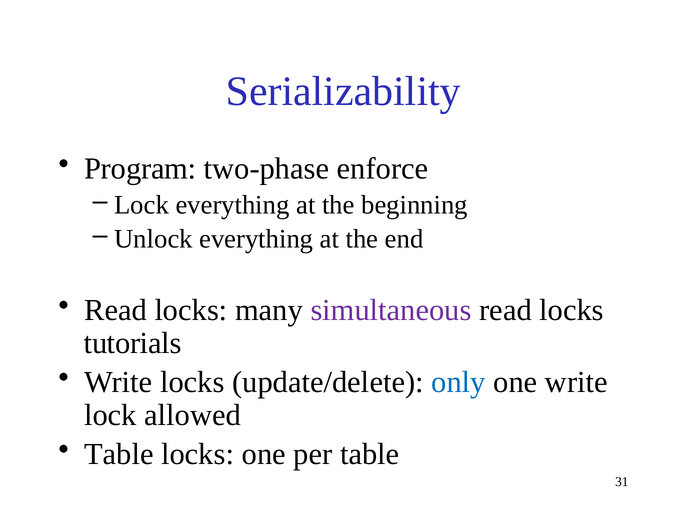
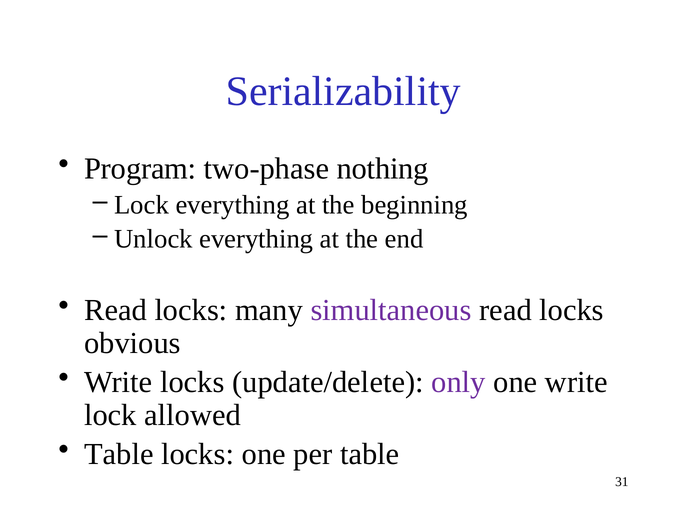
enforce: enforce -> nothing (383, 169)
tutorials: tutorials -> obvious (132, 343)
only colour: blue -> purple (459, 382)
